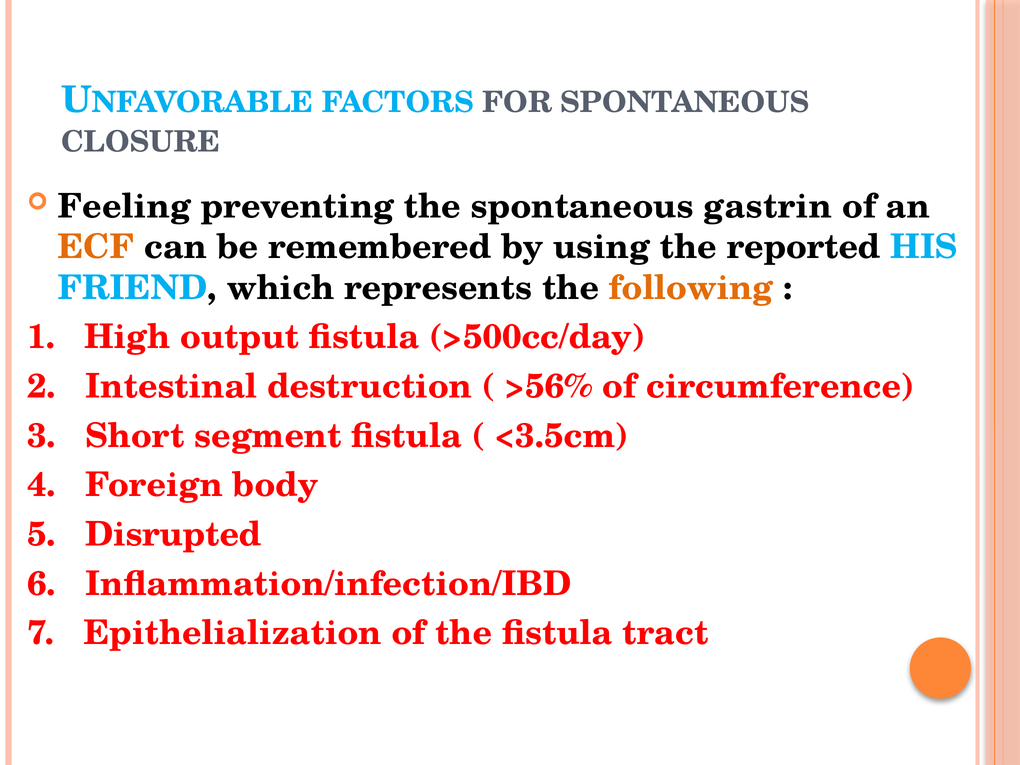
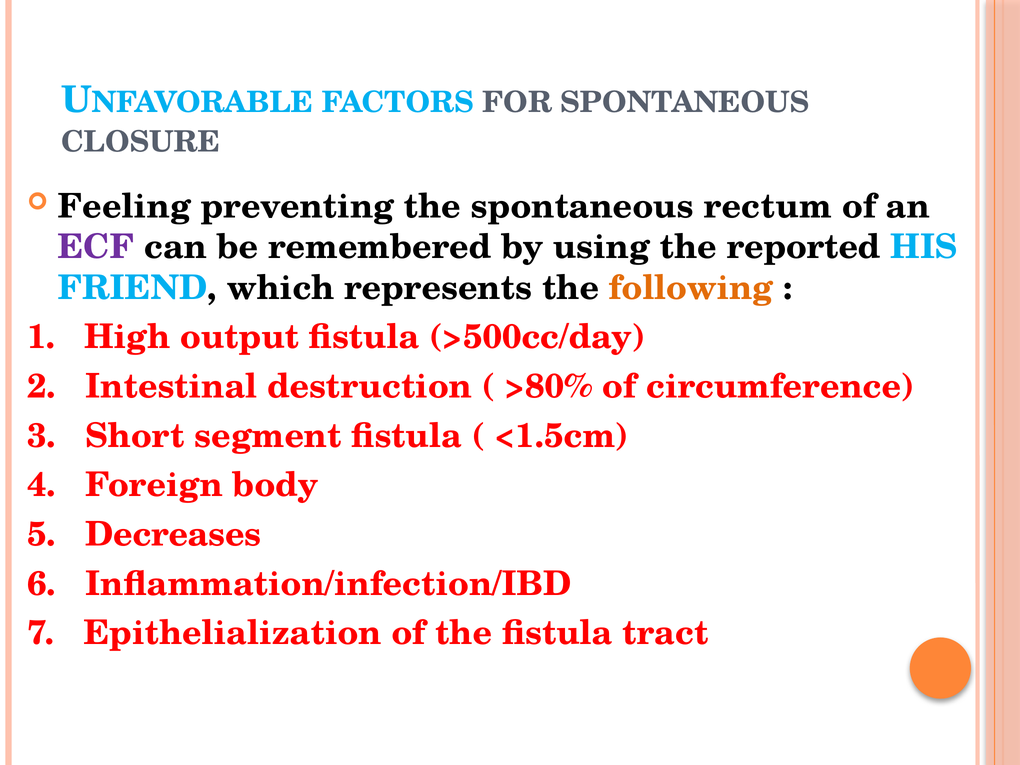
gastrin: gastrin -> rectum (768, 206)
ECF colour: orange -> purple (96, 247)
>56%: >56% -> >80% (549, 387)
<3.5cm: <3.5cm -> <1.5cm (562, 436)
Disrupted: Disrupted -> Decreases (173, 534)
